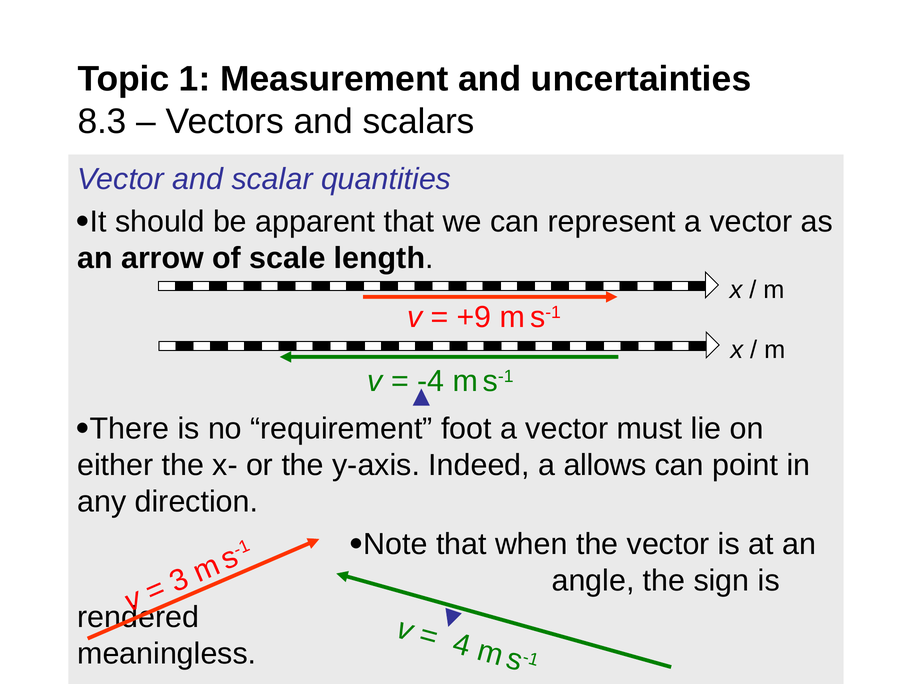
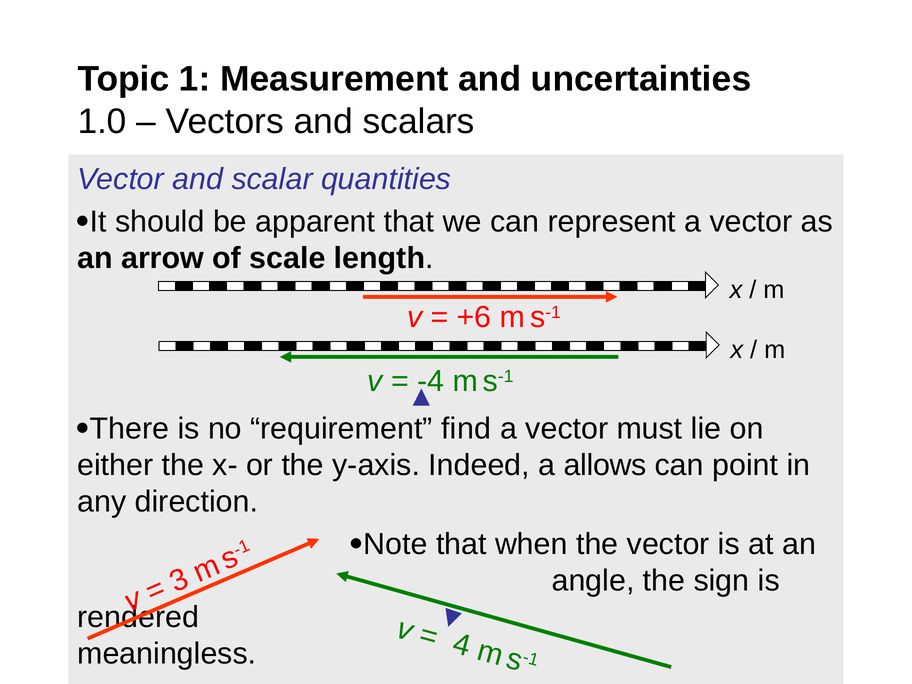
8.3: 8.3 -> 1.0 (102, 122)
+9: +9 -> +6 (474, 317)
foot: foot -> find (466, 429)
